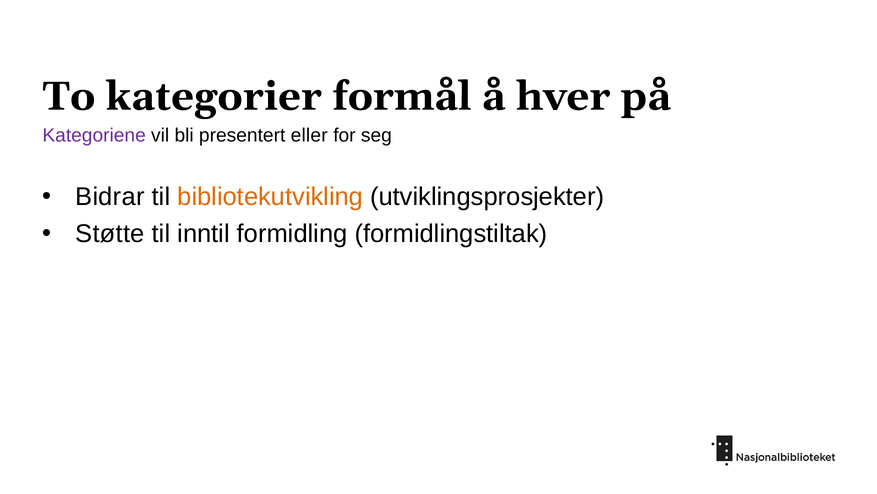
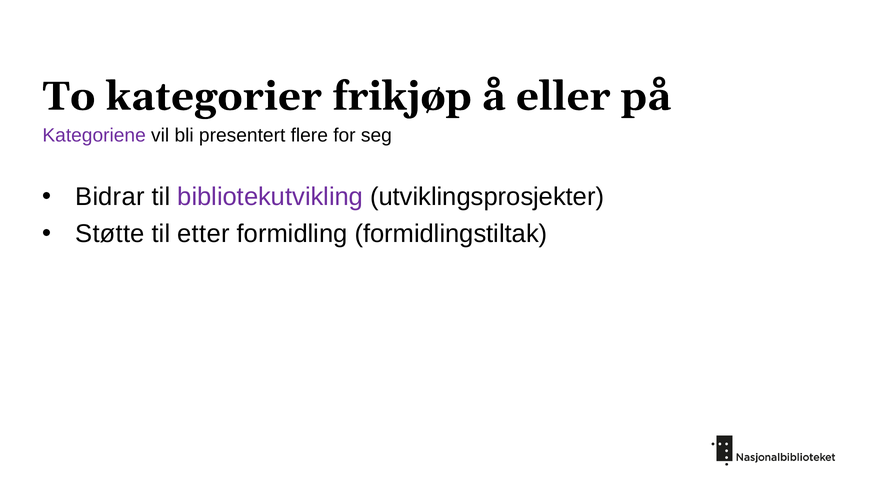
formål: formål -> frikjøp (402, 96)
hver: hver -> eller (563, 96)
eller: eller -> flere (309, 135)
bibliotekutvikling colour: orange -> purple (270, 197)
inntil: inntil -> etter (203, 233)
